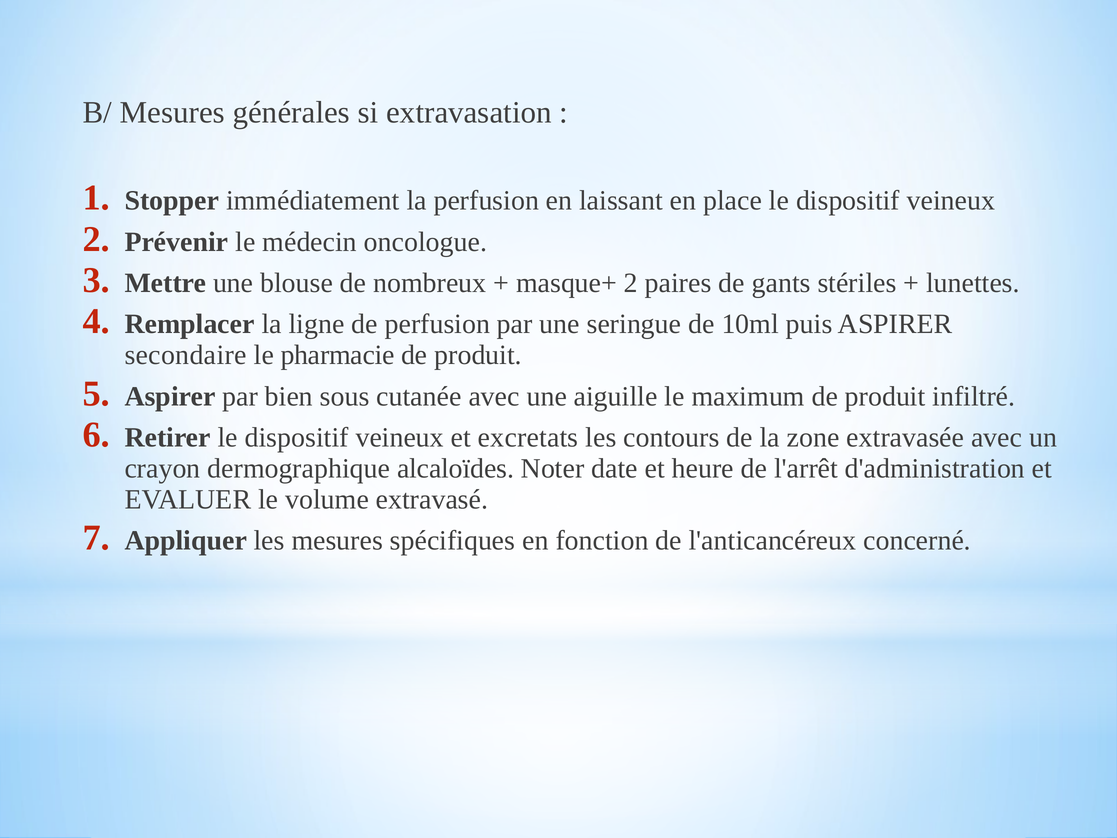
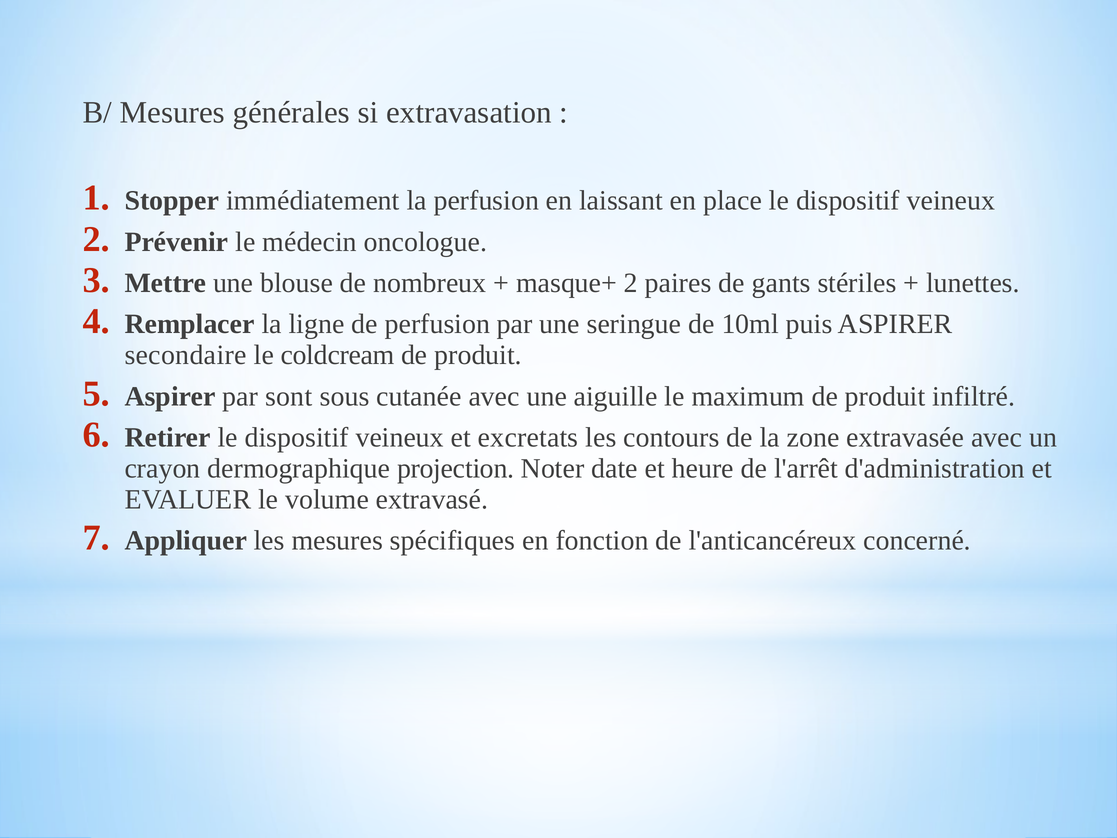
pharmacie: pharmacie -> coldcream (338, 355)
bien: bien -> sont (289, 396)
alcaloïdes: alcaloïdes -> projection (456, 468)
